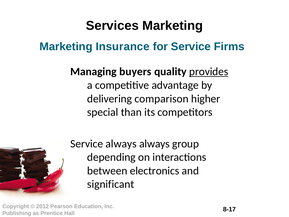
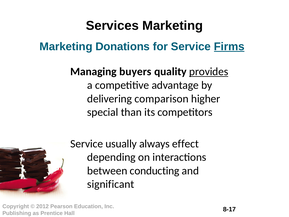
Insurance: Insurance -> Donations (123, 47)
Firms underline: none -> present (229, 47)
Service always: always -> usually (121, 144)
group: group -> effect (186, 144)
electronics: electronics -> conducting (155, 171)
